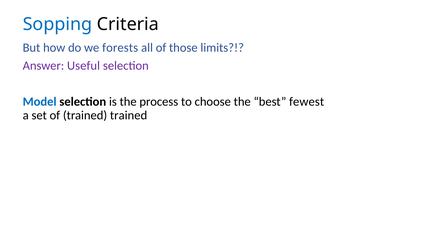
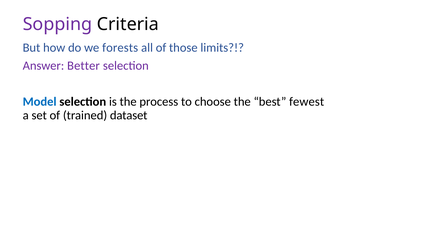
Sopping colour: blue -> purple (57, 24)
Useful: Useful -> Better (84, 66)
trained trained: trained -> dataset (129, 115)
